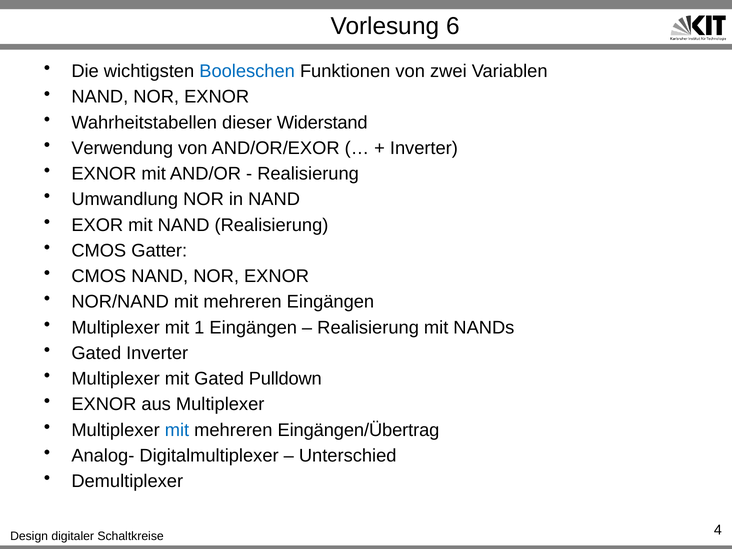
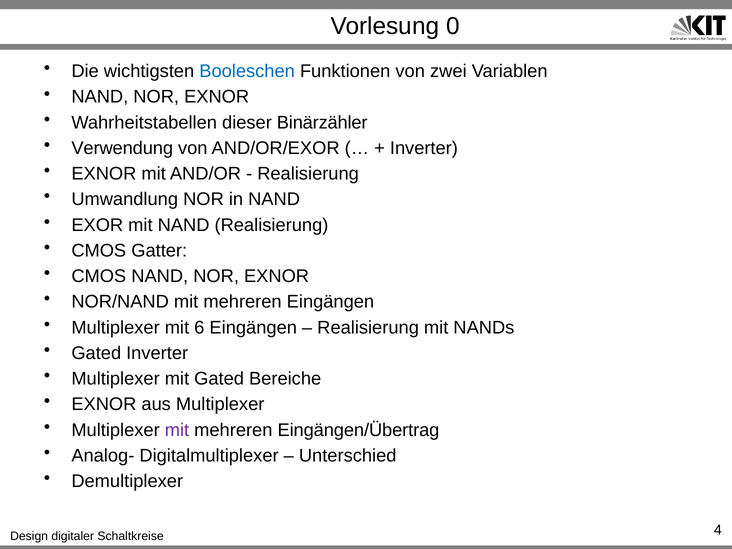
6: 6 -> 0 (453, 26)
Widerstand: Widerstand -> Binärzähler (322, 123)
1: 1 -> 6 (199, 328)
Pulldown: Pulldown -> Bereiche (285, 379)
mit colour: blue -> purple (177, 430)
